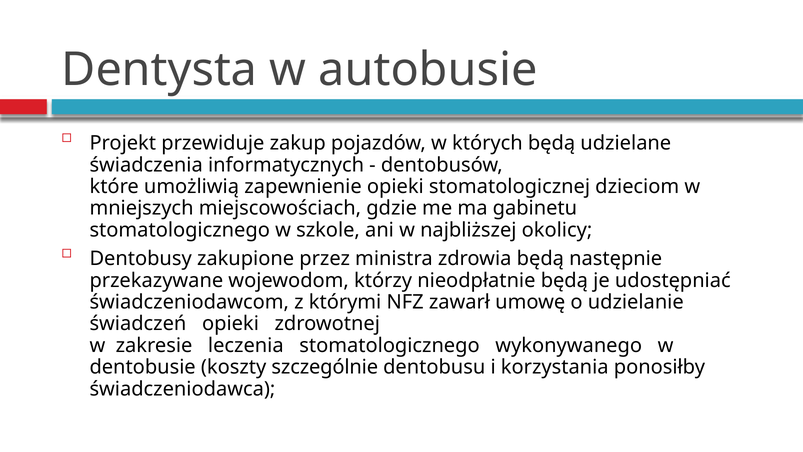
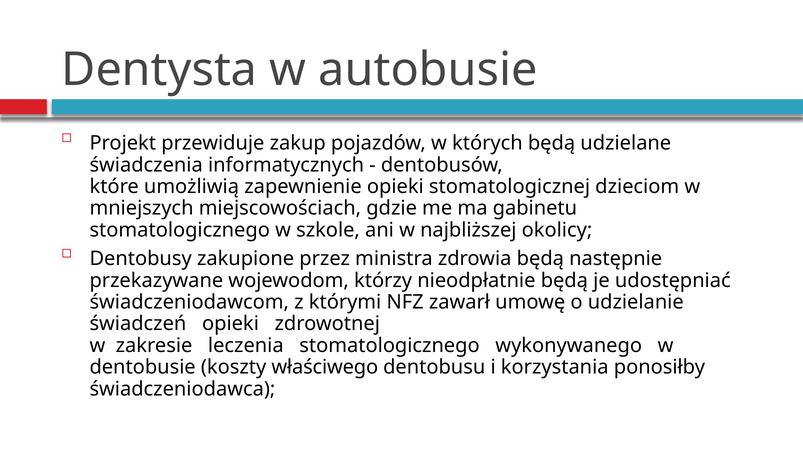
szczególnie: szczególnie -> właściwego (325, 367)
